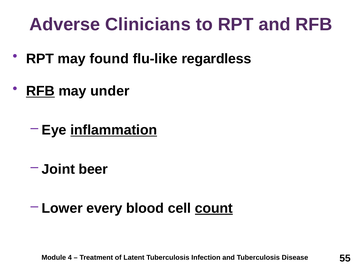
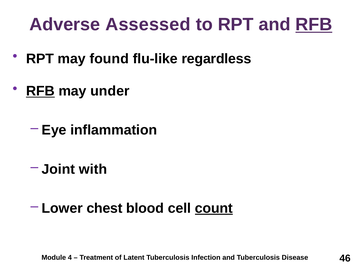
Clinicians: Clinicians -> Assessed (148, 25)
RFB underline: none -> present (314, 25)
inflammation underline: present -> none (114, 130)
beer: beer -> with (93, 169)
every: every -> chest (104, 208)
55: 55 -> 46 (345, 259)
